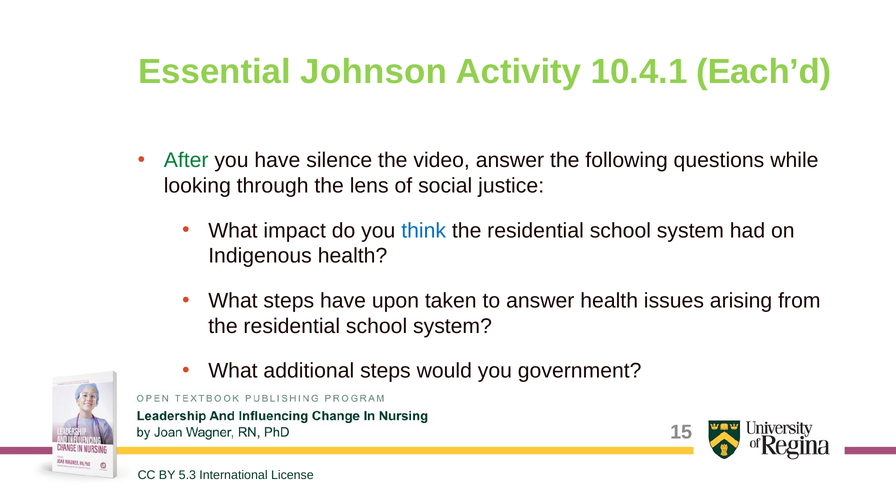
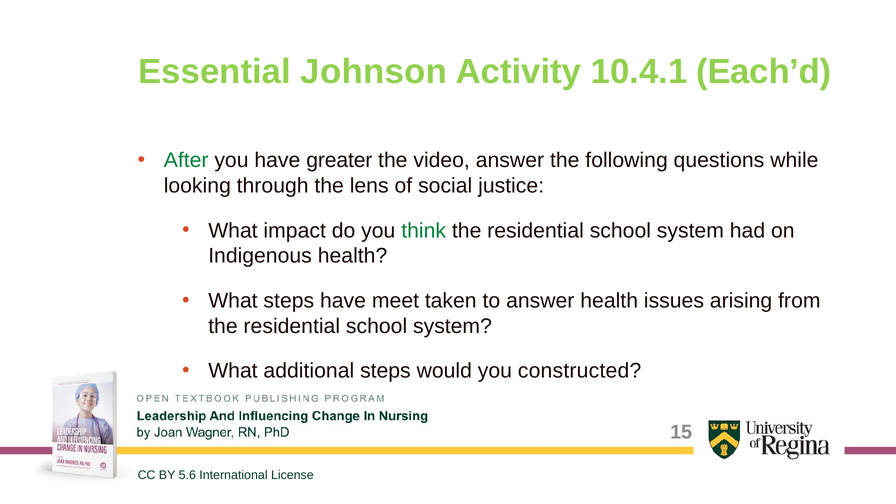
silence: silence -> greater (339, 160)
think colour: blue -> green (424, 231)
upon: upon -> meet (395, 301)
government: government -> constructed (580, 371)
5.3: 5.3 -> 5.6 (187, 475)
